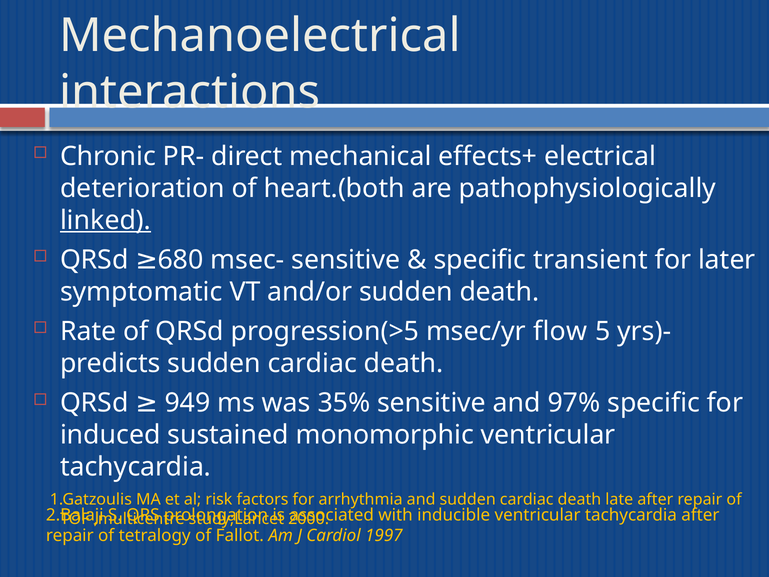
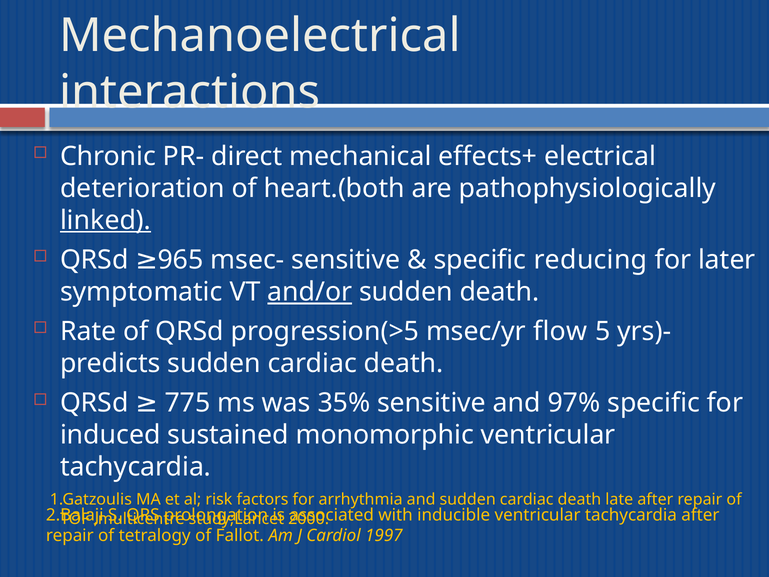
680: 680 -> 965 (181, 260)
transient: transient -> reducing (590, 260)
and/or underline: none -> present (310, 292)
949: 949 -> 775 (188, 403)
